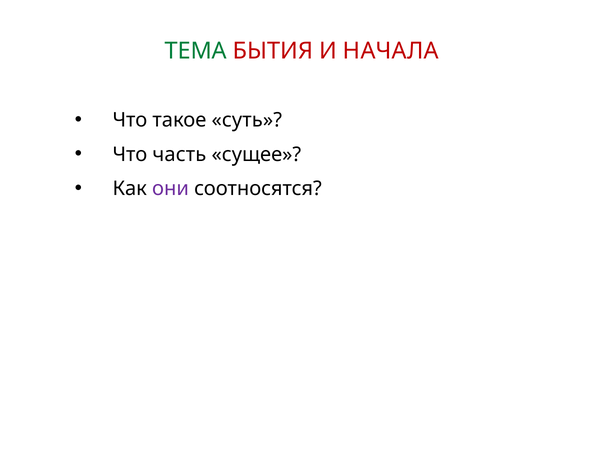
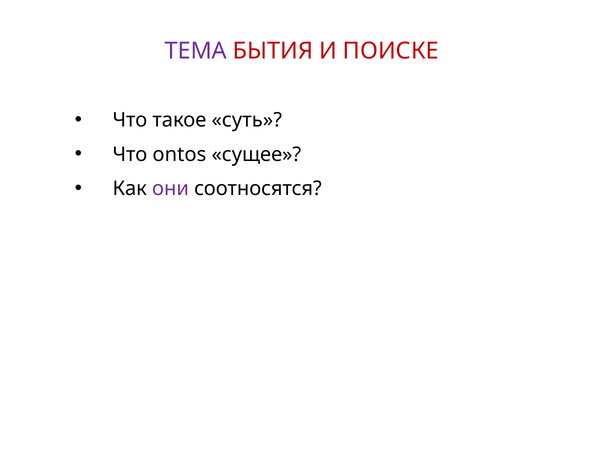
ТЕМА colour: green -> purple (196, 51)
НАЧАЛА: НАЧАЛА -> ПОИСКЕ (391, 51)
часть: часть -> ontos (179, 154)
